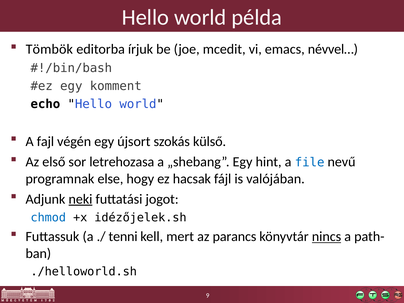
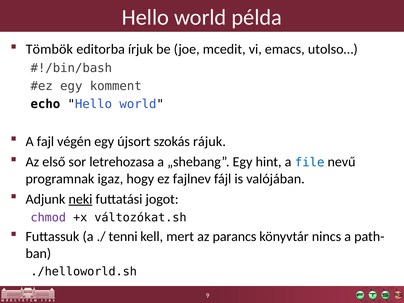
névvel…: névvel… -> utolso… (333, 49)
külső: külső -> rájuk (209, 142)
else: else -> igaz (110, 179)
hacsak: hacsak -> fajlnev (192, 179)
chmod colour: blue -> purple (48, 217)
idézőjelek.sh: idézőjelek.sh -> változókat.sh (140, 217)
nincs underline: present -> none (327, 237)
